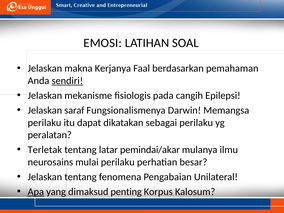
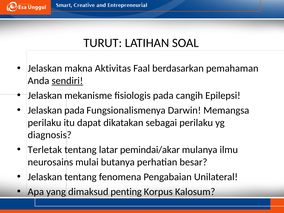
EMOSI: EMOSI -> TURUT (103, 43)
Kerjanya: Kerjanya -> Aktivitas (113, 68)
Jelaskan saraf: saraf -> pada (74, 110)
peralatan: peralatan -> diagnosis (50, 135)
mulai perilaku: perilaku -> butanya (118, 162)
Apa underline: present -> none (36, 192)
